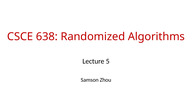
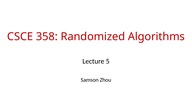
638: 638 -> 358 (47, 37)
